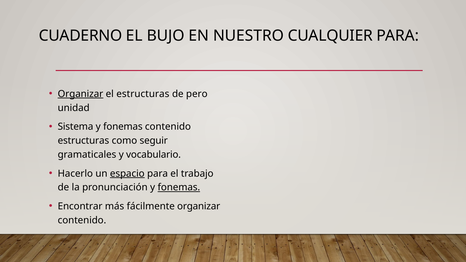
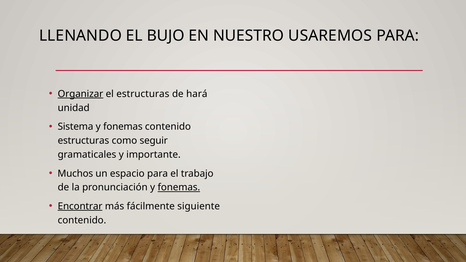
CUADERNO: CUADERNO -> LLENANDO (80, 36)
CUALQUIER: CUALQUIER -> USAREMOS (330, 36)
pero: pero -> hará (197, 94)
vocabulario: vocabulario -> importante (153, 155)
Hacerlo: Hacerlo -> Muchos (75, 174)
espacio underline: present -> none (127, 174)
Encontrar underline: none -> present (80, 206)
fácilmente organizar: organizar -> siguiente (199, 206)
